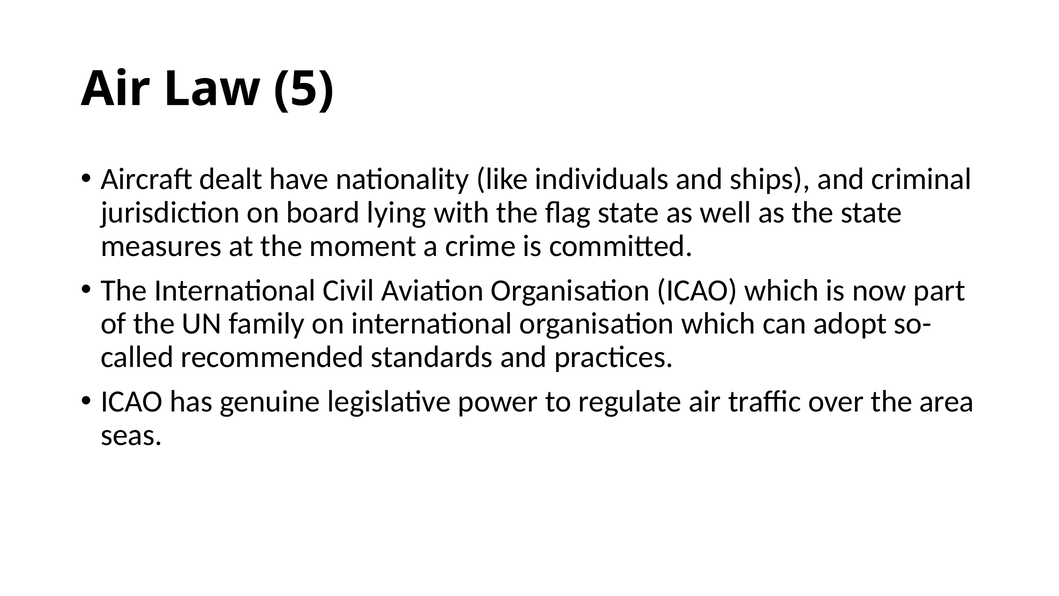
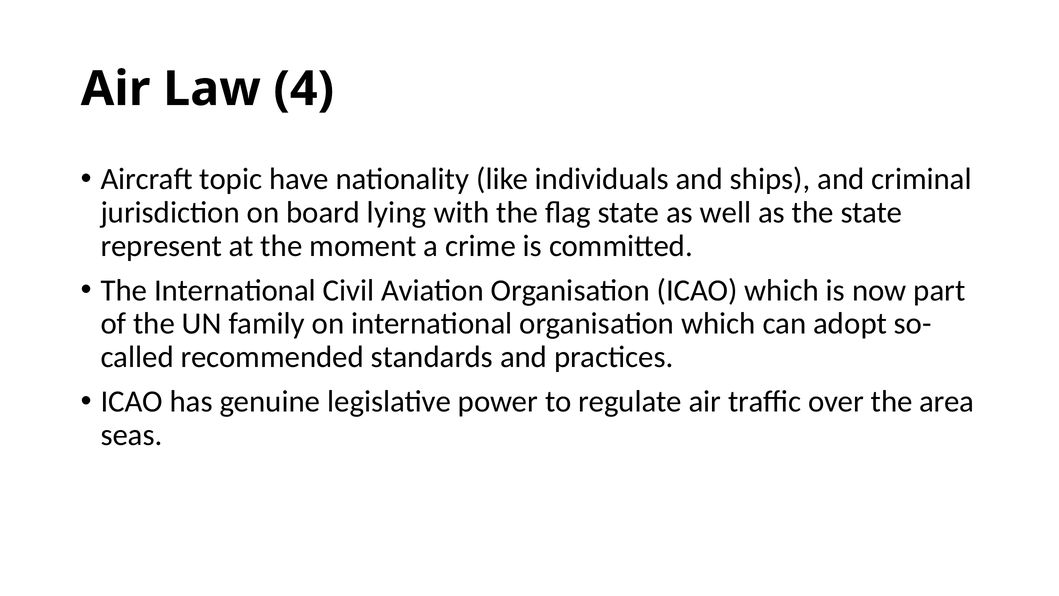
5: 5 -> 4 (304, 89)
dealt: dealt -> topic (231, 179)
measures: measures -> represent (161, 246)
